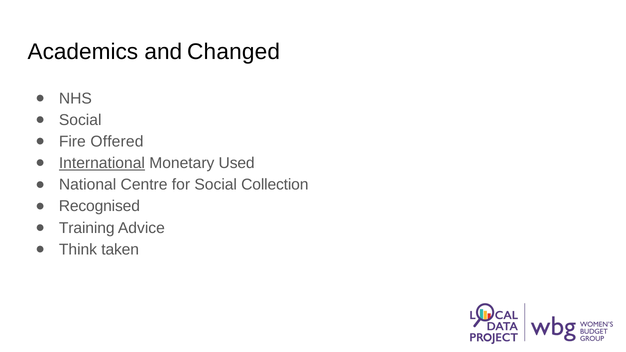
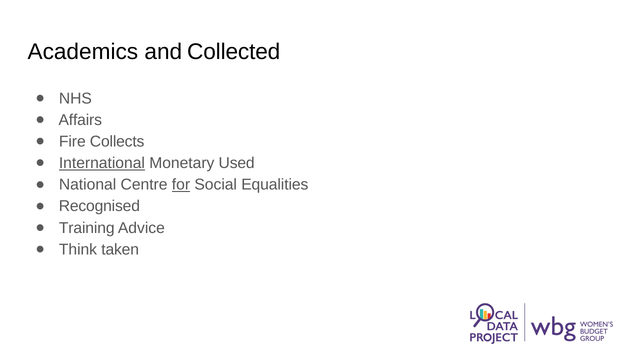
Changed: Changed -> Collected (234, 52)
Social: Social -> Affairs (80, 120)
Offered: Offered -> Collects (117, 142)
for underline: none -> present (181, 185)
Collection: Collection -> Equalities (275, 185)
